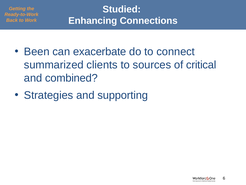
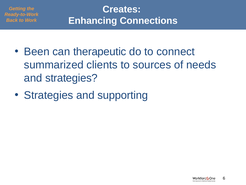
Studied: Studied -> Creates (122, 9)
exacerbate: exacerbate -> therapeutic (100, 52)
critical: critical -> needs (201, 65)
and combined: combined -> strategies (71, 78)
